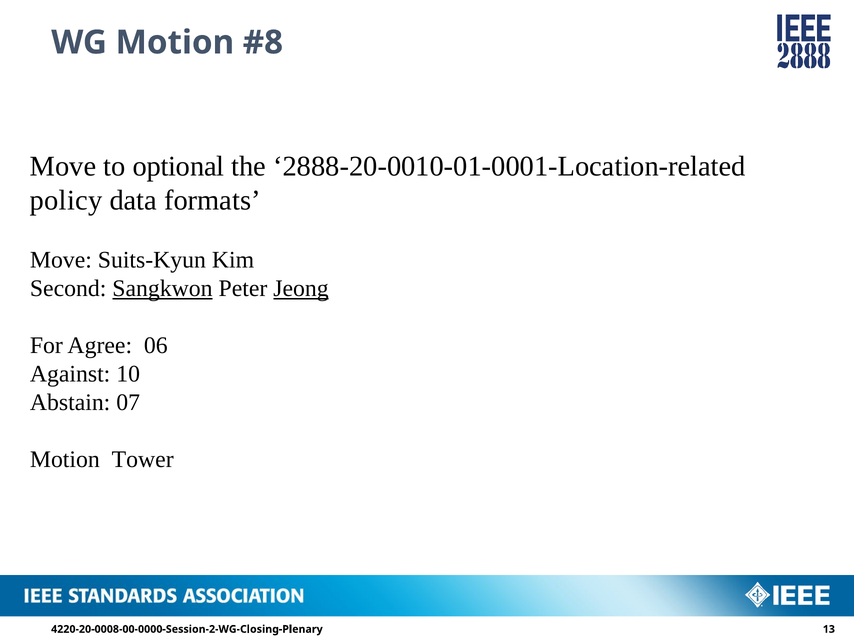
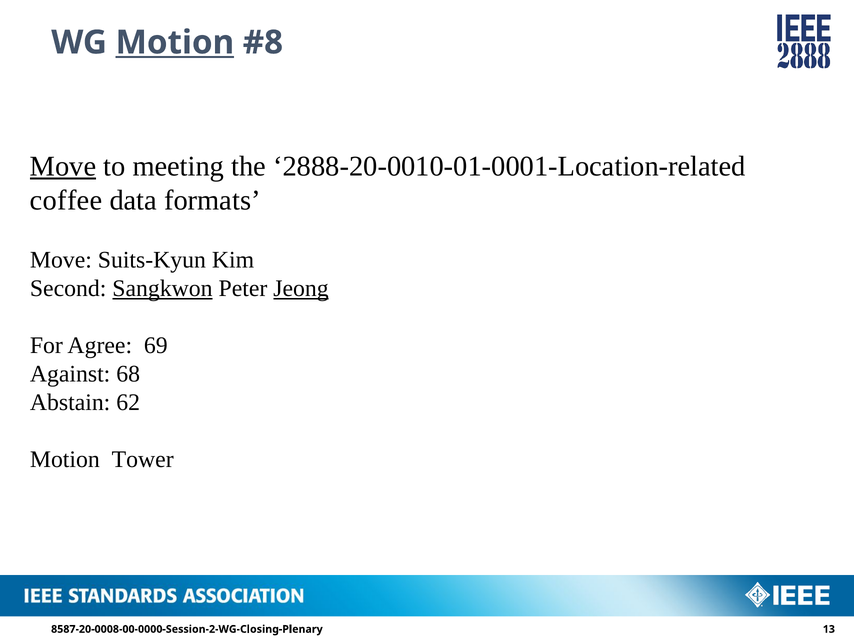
Motion underline: none -> present (175, 42)
Move underline: none -> present (63, 166)
optional: optional -> meeting (178, 166)
policy: policy -> coffee (66, 200)
06: 06 -> 69 (156, 345)
10: 10 -> 68 (128, 374)
07: 07 -> 62 (128, 402)
4220-20-0008-00-0000-Session-2-WG-Closing-Plenary: 4220-20-0008-00-0000-Session-2-WG-Closing-Plenary -> 8587-20-0008-00-0000-Session-2-WG-Closing-Plenary (187, 629)
